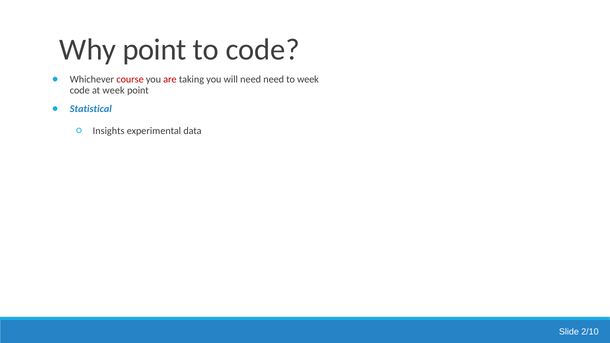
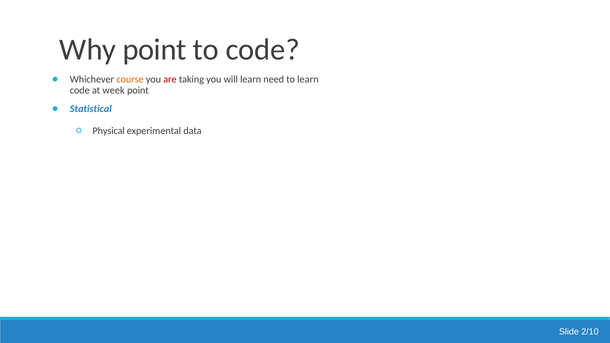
course colour: red -> orange (130, 79)
will need: need -> learn (251, 79)
to week: week -> learn (308, 79)
Insights: Insights -> Physical (109, 131)
